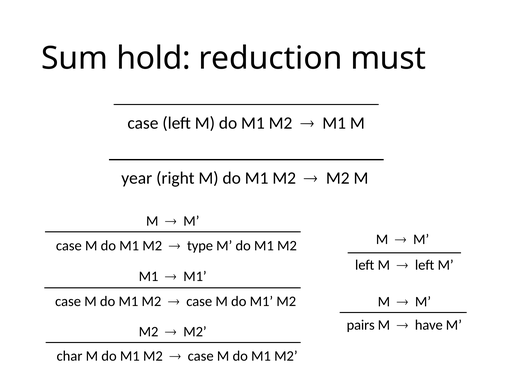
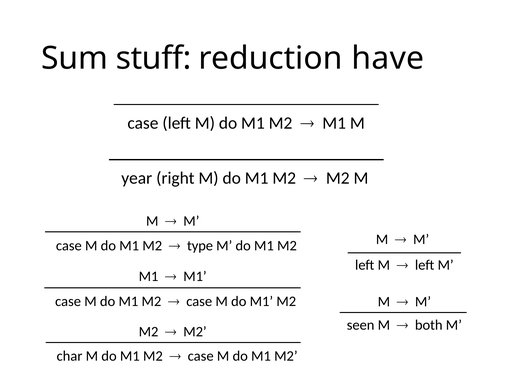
hold: hold -> stuff (154, 58)
must: must -> have (388, 58)
pairs: pairs -> seen (361, 325)
have: have -> both (429, 325)
